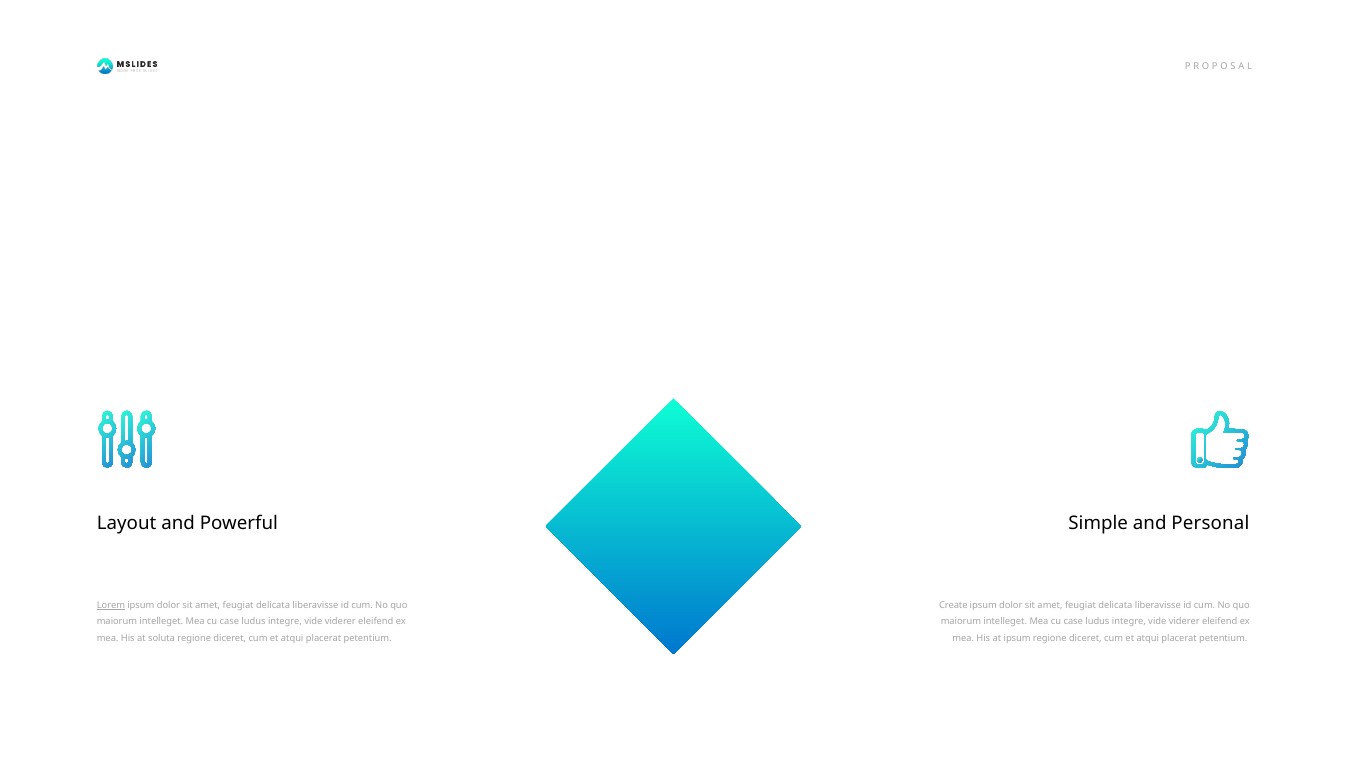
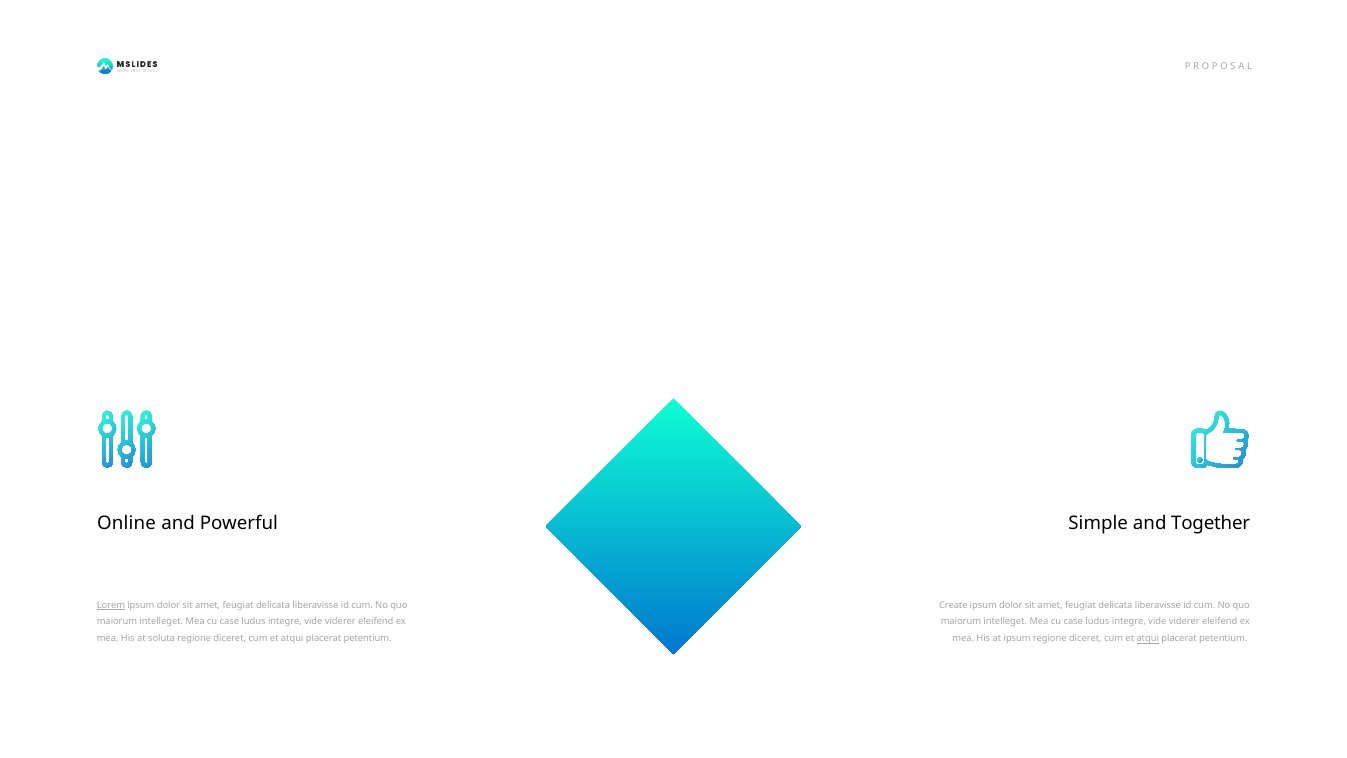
Layout: Layout -> Online (126, 523)
Personal: Personal -> Together (1211, 523)
atqui underline: none -> present (1148, 639)
